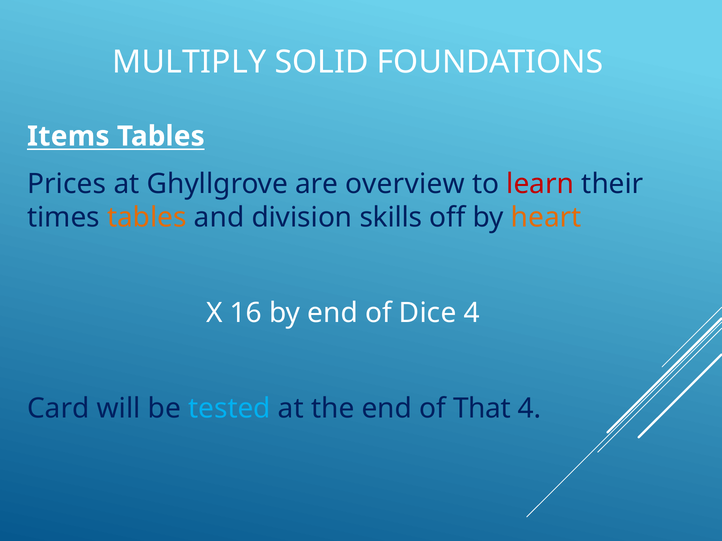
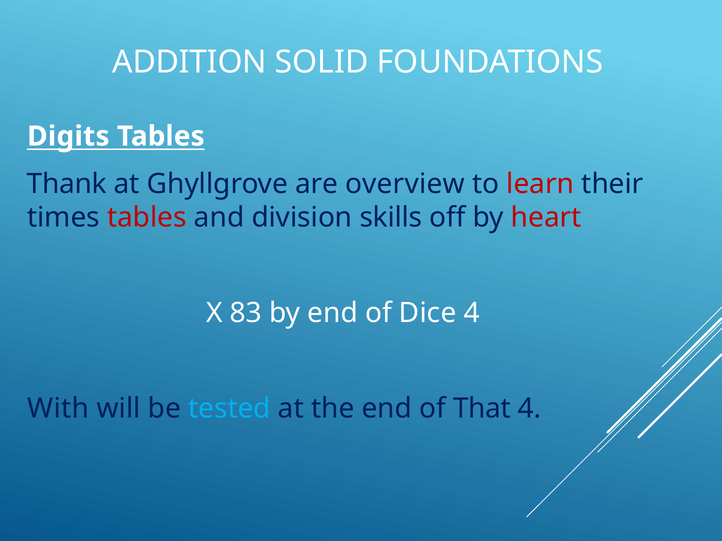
MULTIPLY: MULTIPLY -> ADDITION (190, 62)
Items: Items -> Digits (68, 136)
Prices: Prices -> Thank (67, 184)
tables colour: orange -> red (147, 218)
heart colour: orange -> red (546, 218)
16: 16 -> 83 (246, 313)
Card: Card -> With (58, 409)
